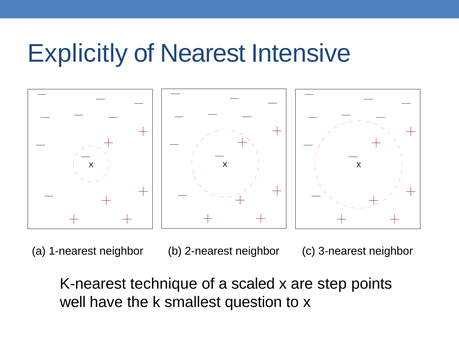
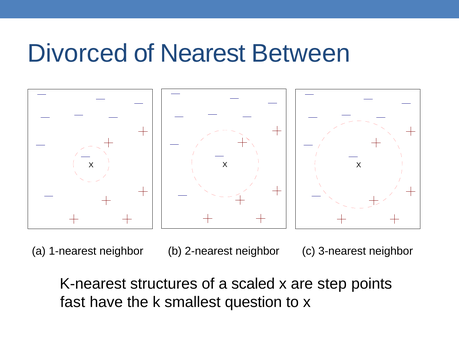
Explicitly: Explicitly -> Divorced (78, 53)
Intensive: Intensive -> Between (301, 53)
technique: technique -> structures (164, 284)
well: well -> fast (73, 302)
